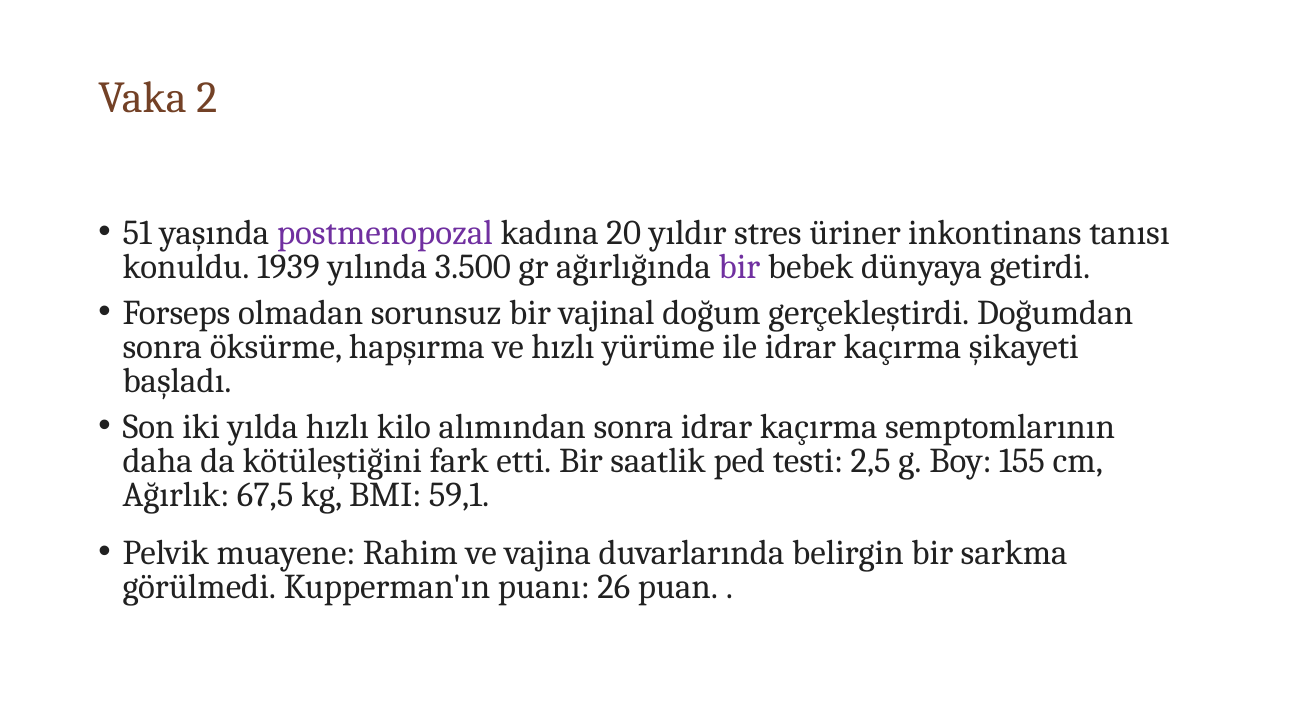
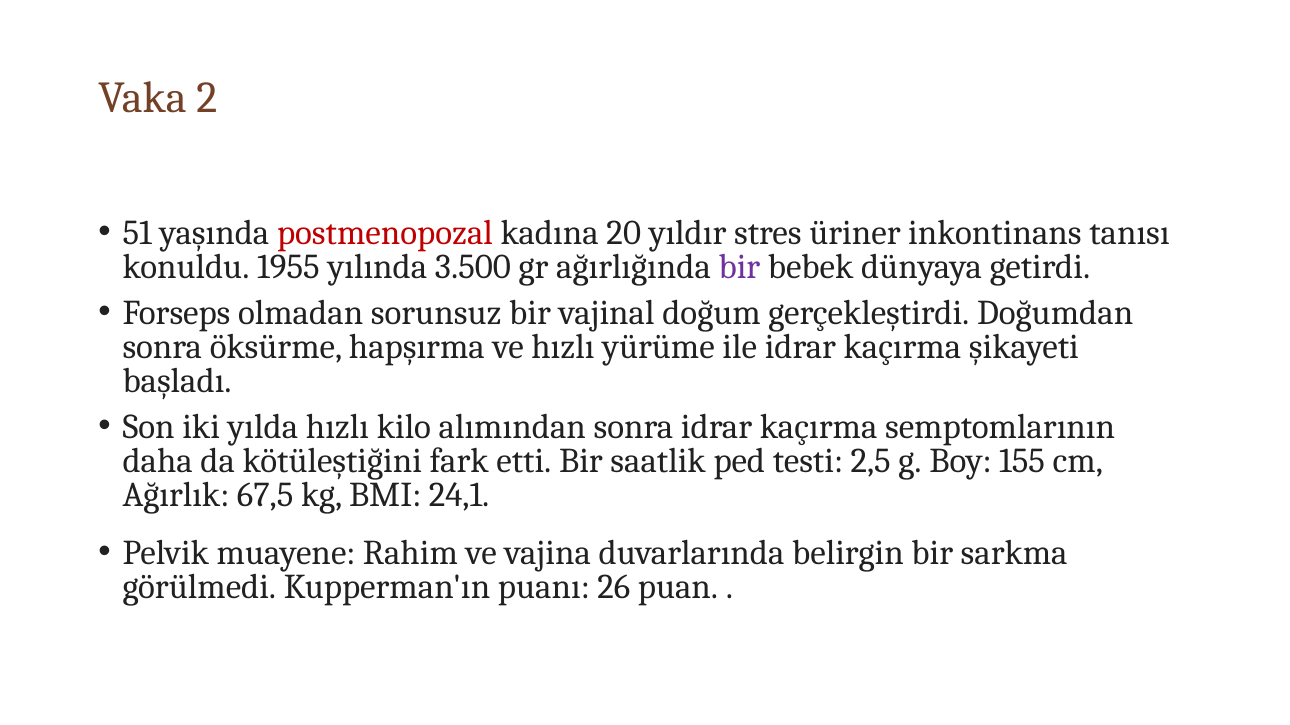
postmenopozal colour: purple -> red (385, 233)
1939: 1939 -> 1955 (288, 267)
59,1: 59,1 -> 24,1 (459, 495)
